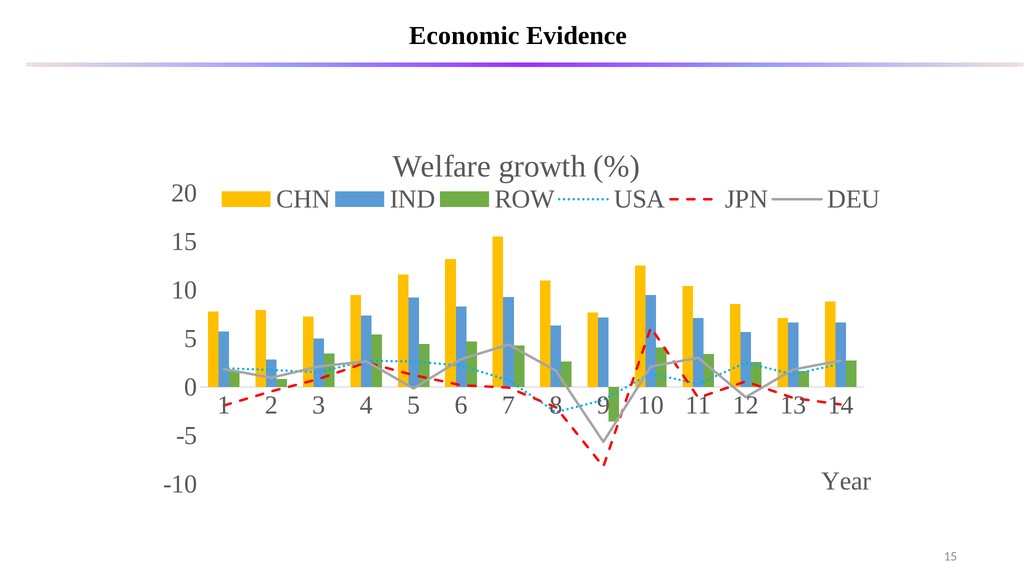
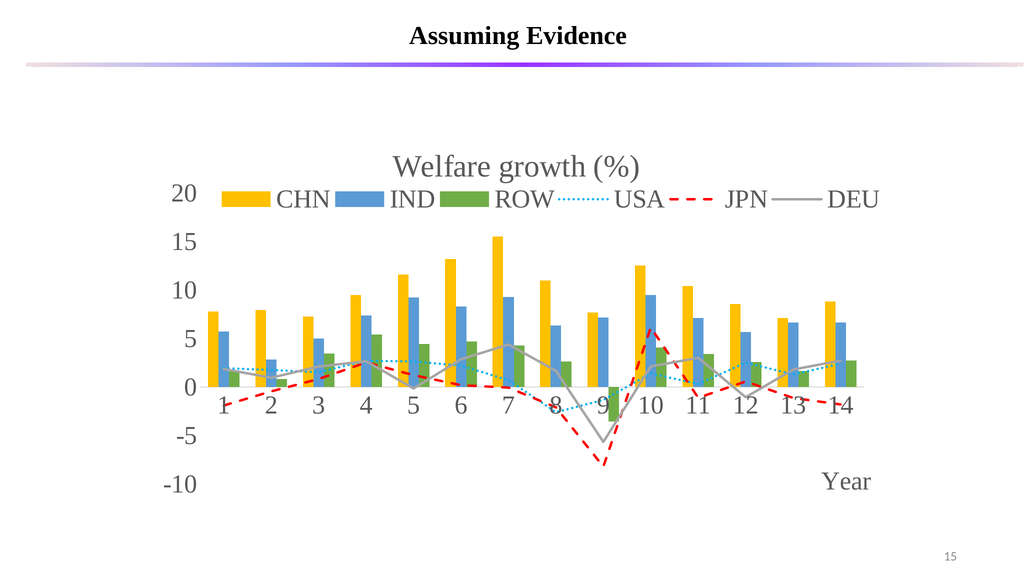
Economic: Economic -> Assuming (464, 36)
